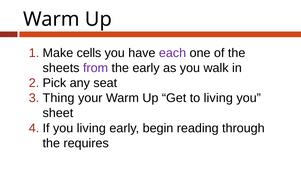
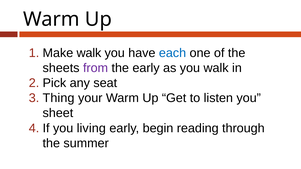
Make cells: cells -> walk (89, 53)
each colour: purple -> blue (173, 53)
to living: living -> listen (218, 98)
requires: requires -> summer (86, 143)
